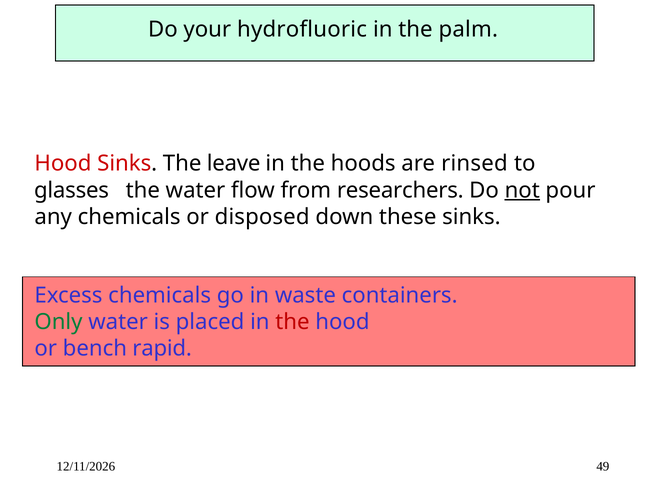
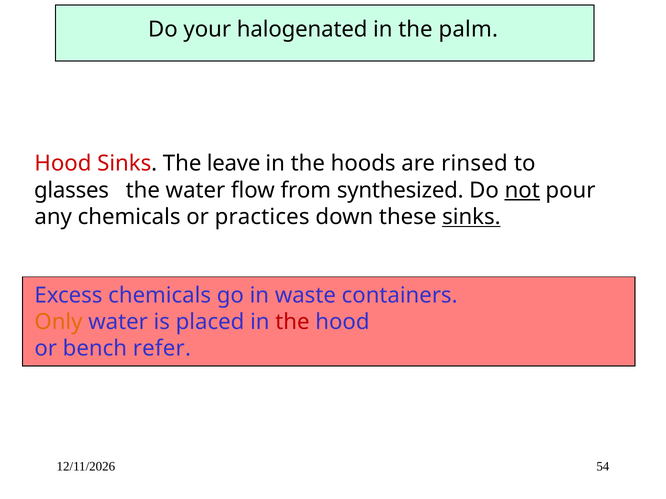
hydrofluoric: hydrofluoric -> halogenated (302, 29)
researchers: researchers -> synthesized (400, 190)
disposed: disposed -> practices (262, 217)
sinks underline: none -> present (471, 217)
Only colour: green -> orange (58, 322)
rapid: rapid -> refer (162, 349)
49: 49 -> 54 (603, 467)
